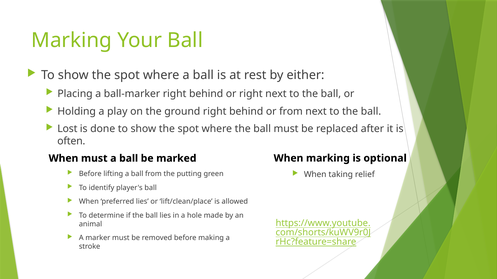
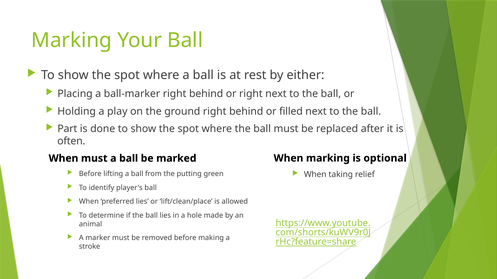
or from: from -> filled (291, 111)
Lost: Lost -> Part (67, 129)
